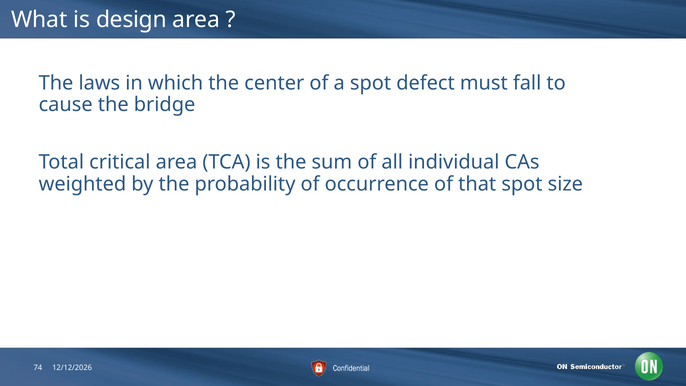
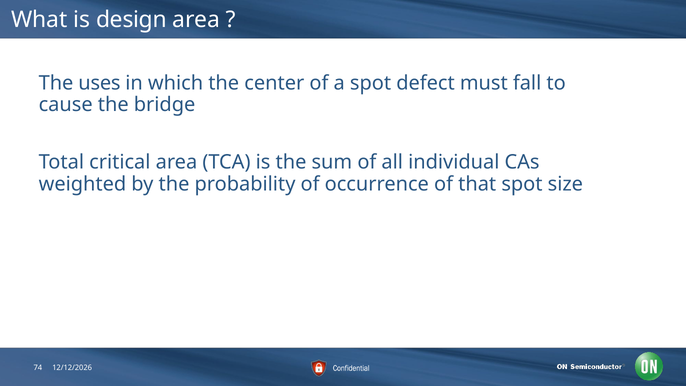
laws: laws -> uses (99, 83)
